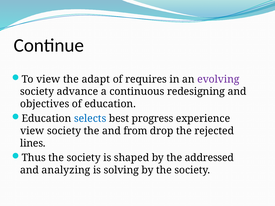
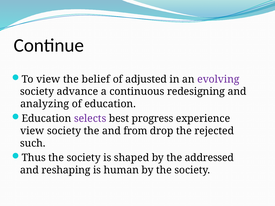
adapt: adapt -> belief (96, 79)
requires: requires -> adjusted (146, 79)
objectives: objectives -> analyzing (45, 104)
selects colour: blue -> purple (90, 119)
lines: lines -> such (33, 143)
analyzing: analyzing -> reshaping (66, 170)
solving: solving -> human (121, 170)
